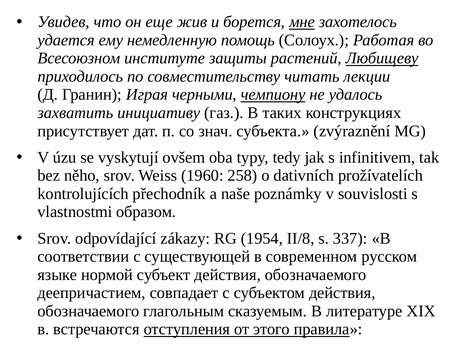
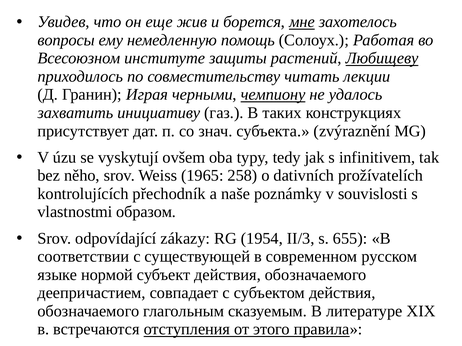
удается: удается -> вопросы (66, 40)
1960: 1960 -> 1965 (202, 176)
II/8: II/8 -> II/3 (301, 239)
337: 337 -> 655 (350, 239)
